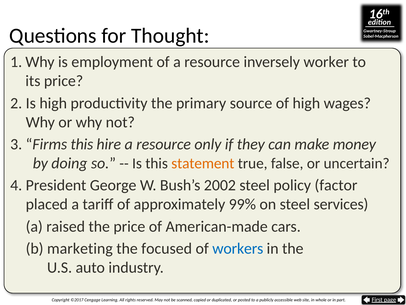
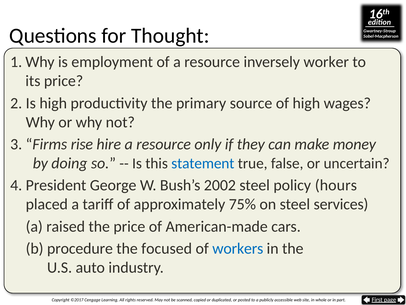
Firms this: this -> rise (82, 144)
statement colour: orange -> blue (203, 163)
factor: factor -> hours (336, 185)
99%: 99% -> 75% (242, 204)
marketing: marketing -> procedure (80, 248)
